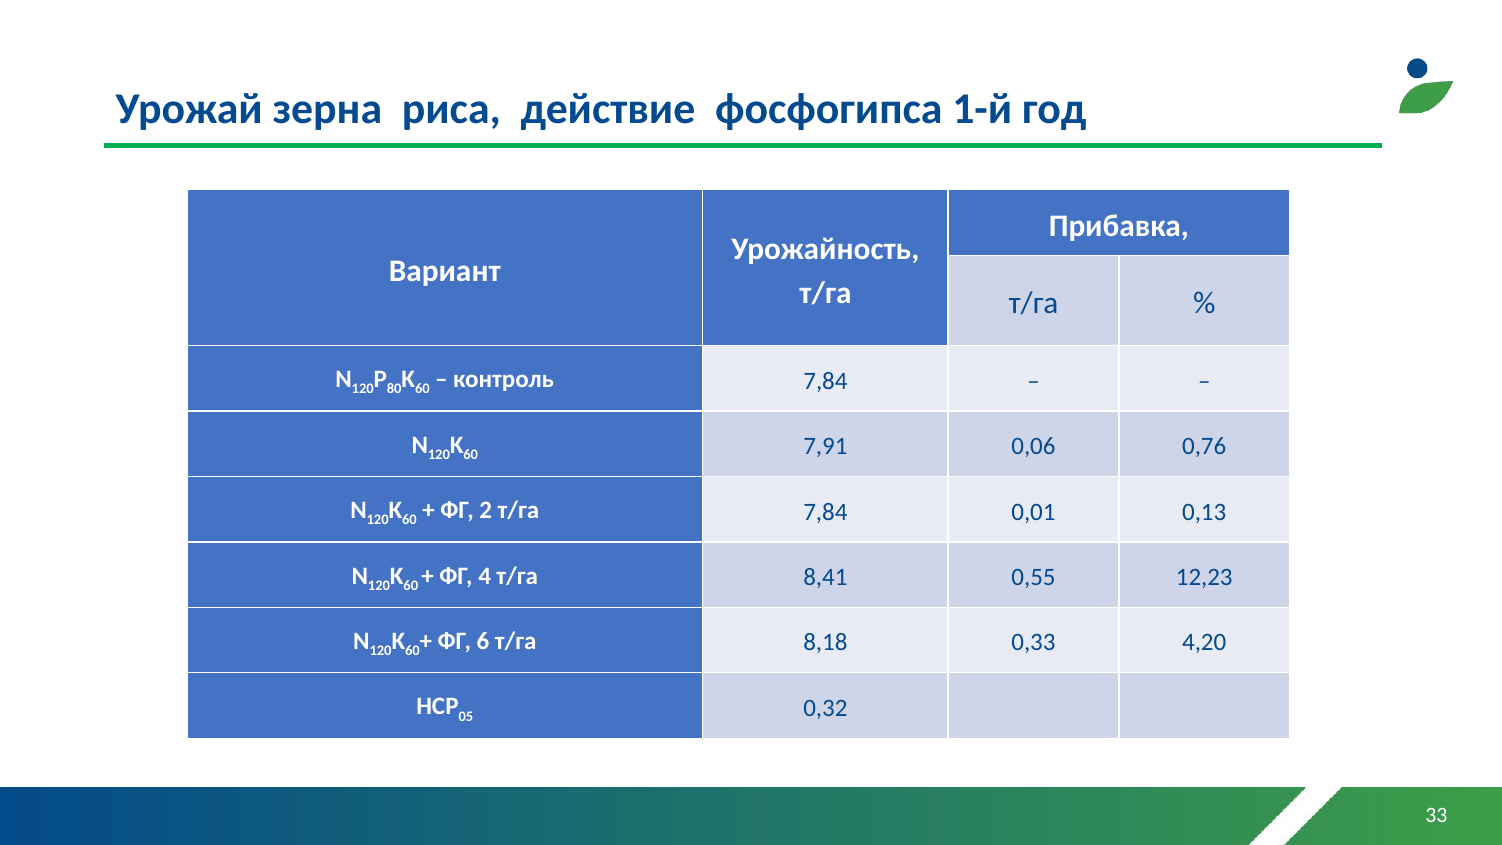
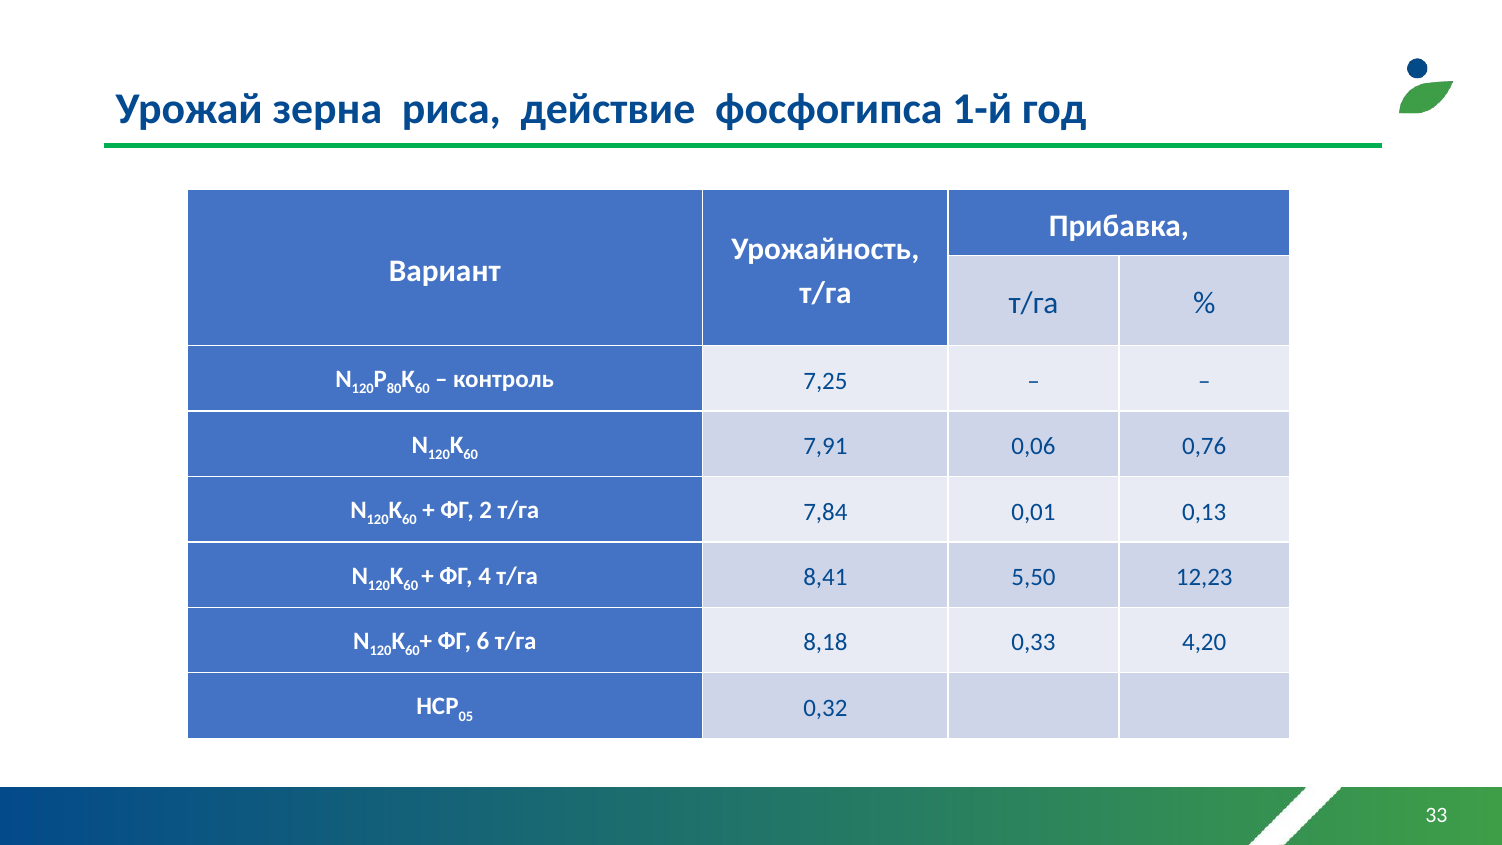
контроль 7,84: 7,84 -> 7,25 (825, 381)
0,55: 0,55 -> 5,50 (1034, 577)
